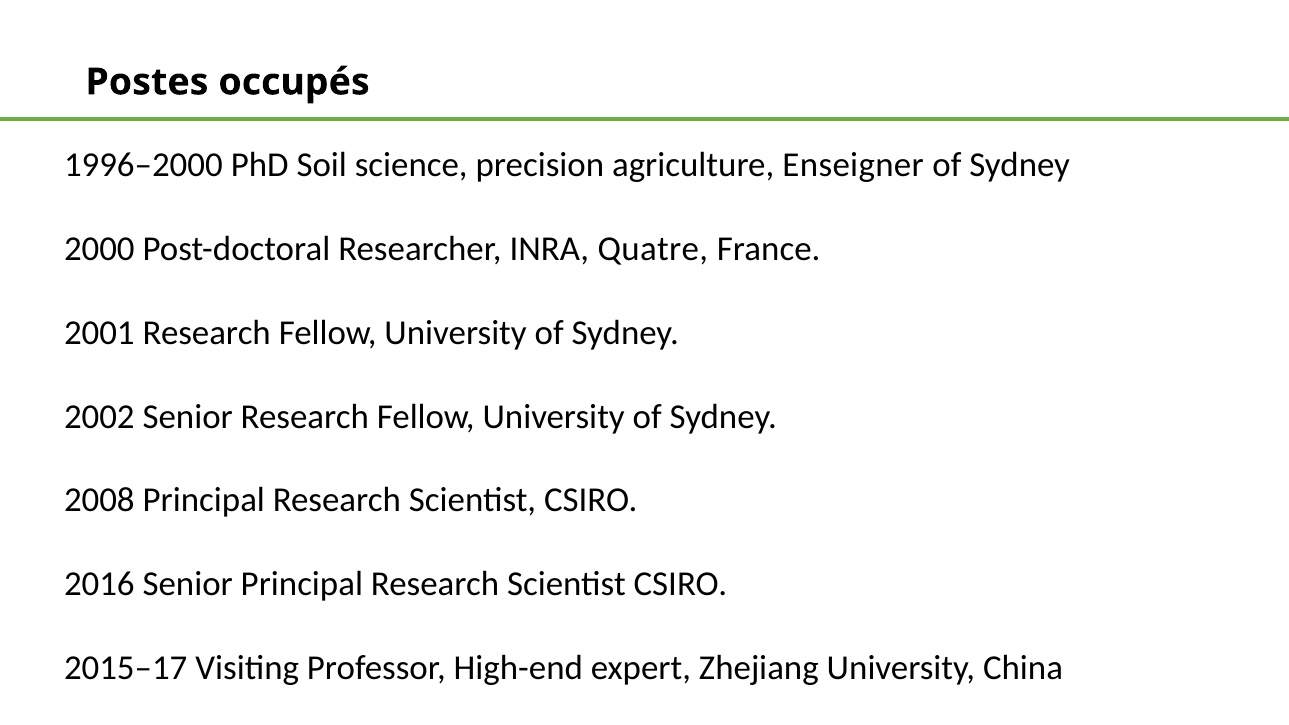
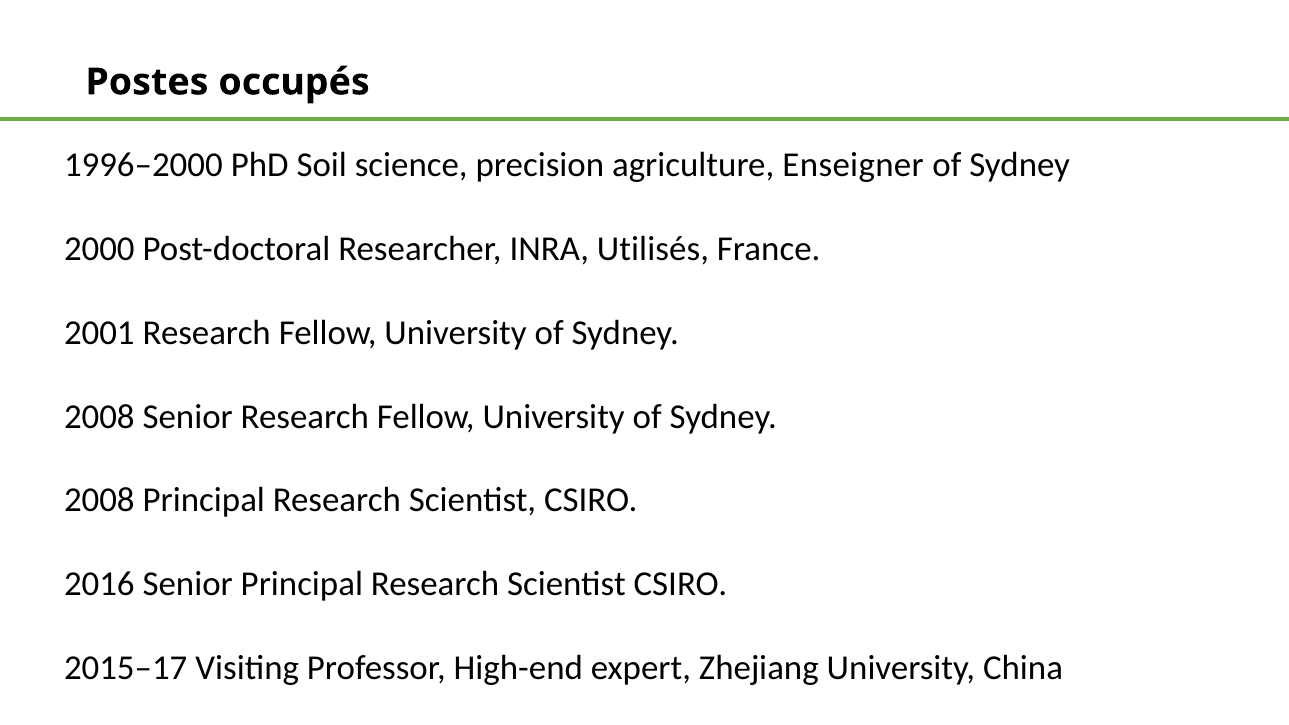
Quatre: Quatre -> Utilisés (653, 249)
2002: 2002 -> 2008 (99, 417)
